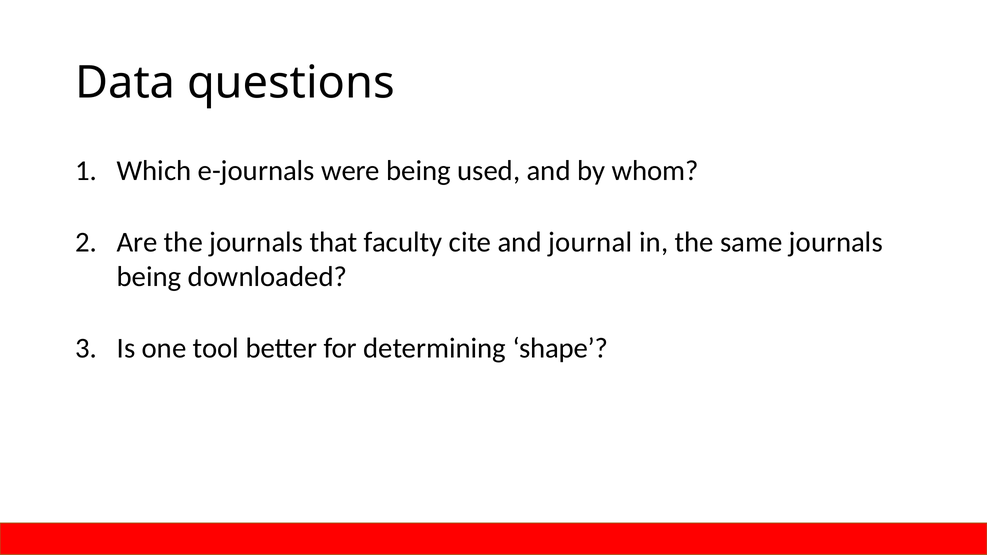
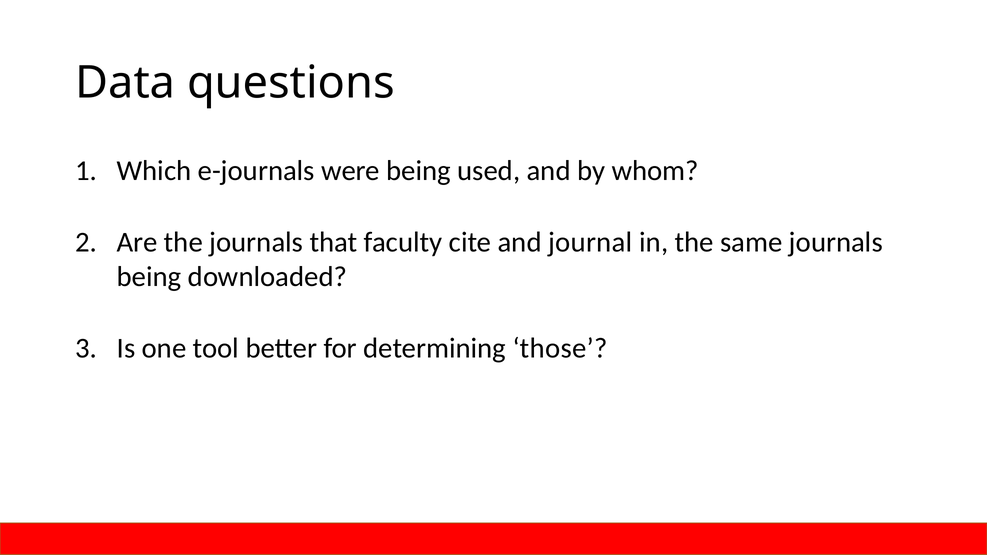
shape: shape -> those (560, 348)
